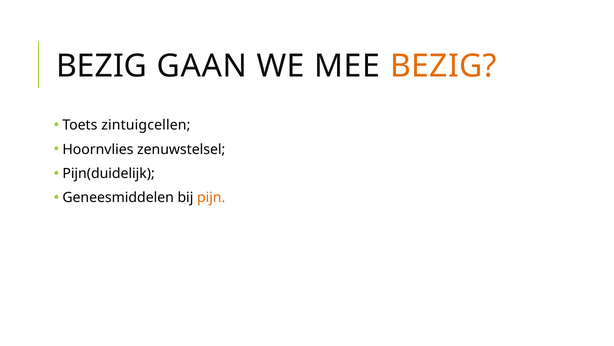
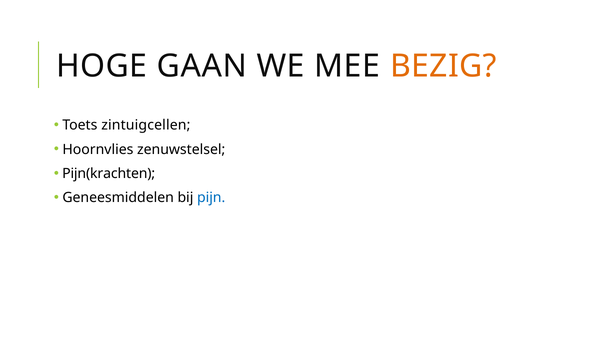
BEZIG: BEZIG -> HOGE (102, 66)
Pijn(duidelijk: Pijn(duidelijk -> Pijn(krachten (109, 173)
pijn colour: orange -> blue (211, 197)
